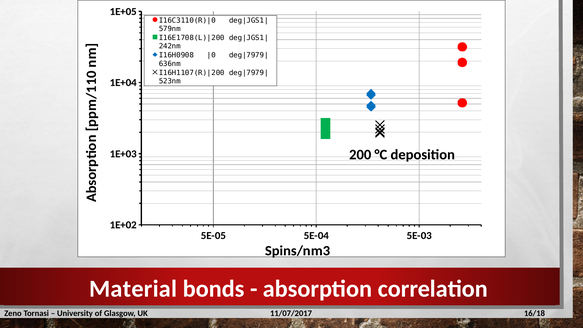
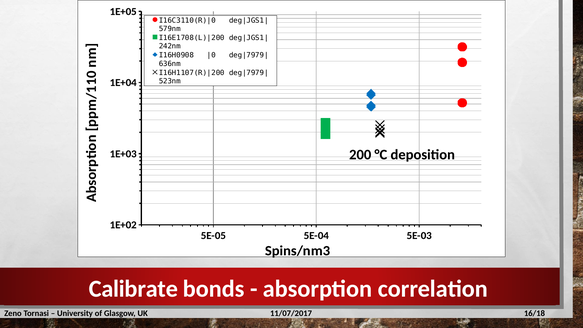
Material: Material -> Calibrate (133, 289)
